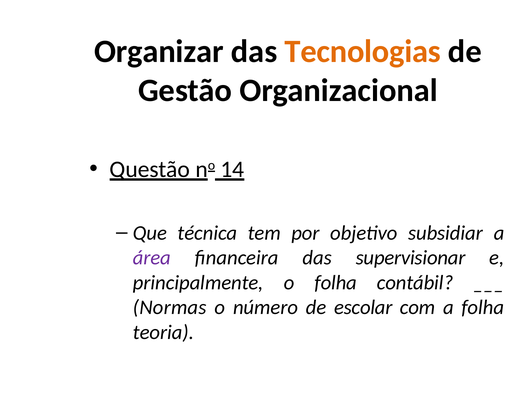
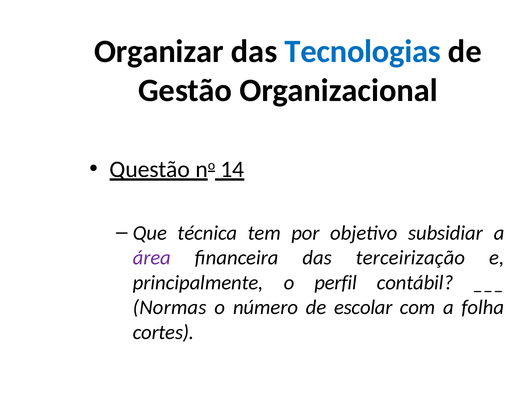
Tecnologias colour: orange -> blue (363, 51)
supervisionar: supervisionar -> terceirização (410, 258)
o folha: folha -> perfil (336, 283)
teoria: teoria -> cortes (163, 332)
